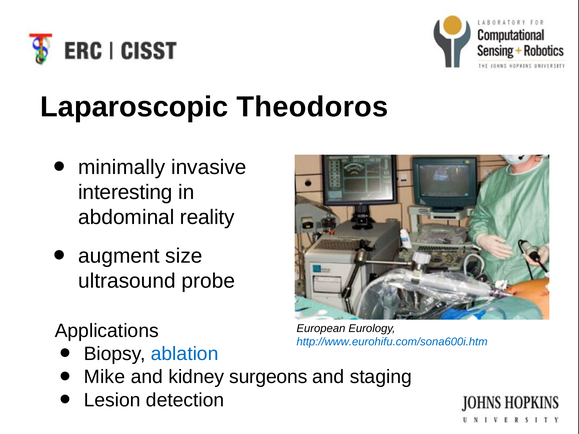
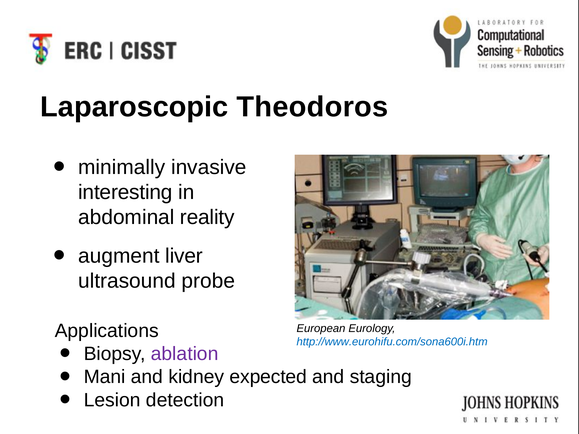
size: size -> liver (184, 256)
ablation colour: blue -> purple (185, 354)
Mike: Mike -> Mani (105, 377)
surgeons: surgeons -> expected (268, 377)
